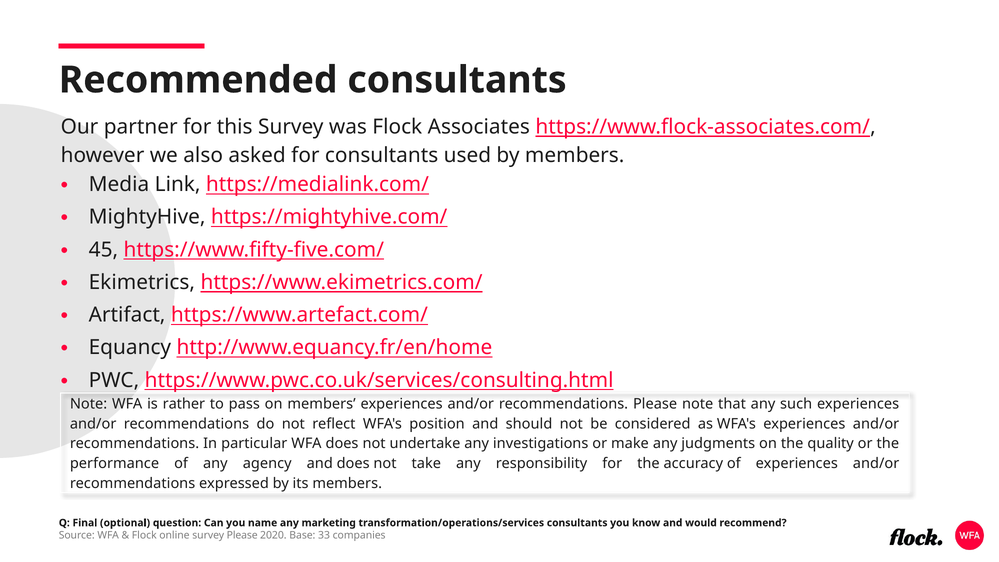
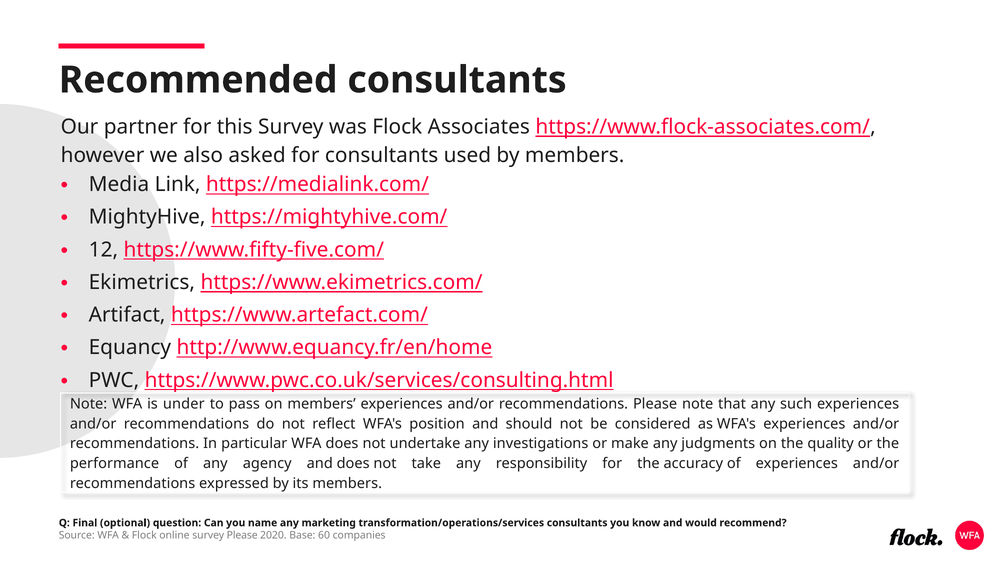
45: 45 -> 12 (103, 249)
rather: rather -> under (184, 404)
33: 33 -> 60 (324, 535)
